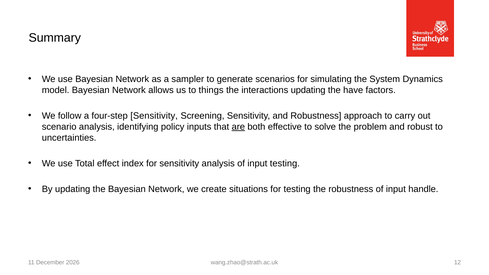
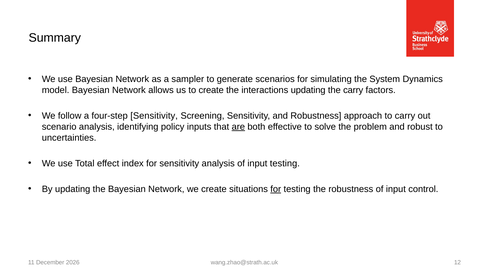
to things: things -> create (211, 90)
the have: have -> carry (353, 90)
for underline: none -> present (276, 189)
handle: handle -> control (423, 189)
